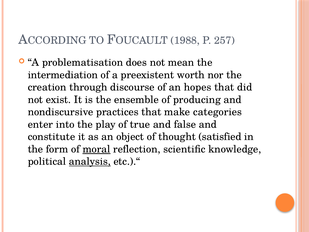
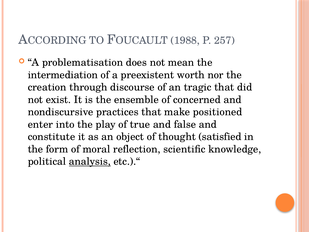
hopes: hopes -> tragic (198, 87)
producing: producing -> concerned (197, 100)
categories: categories -> positioned (218, 112)
moral underline: present -> none (96, 149)
